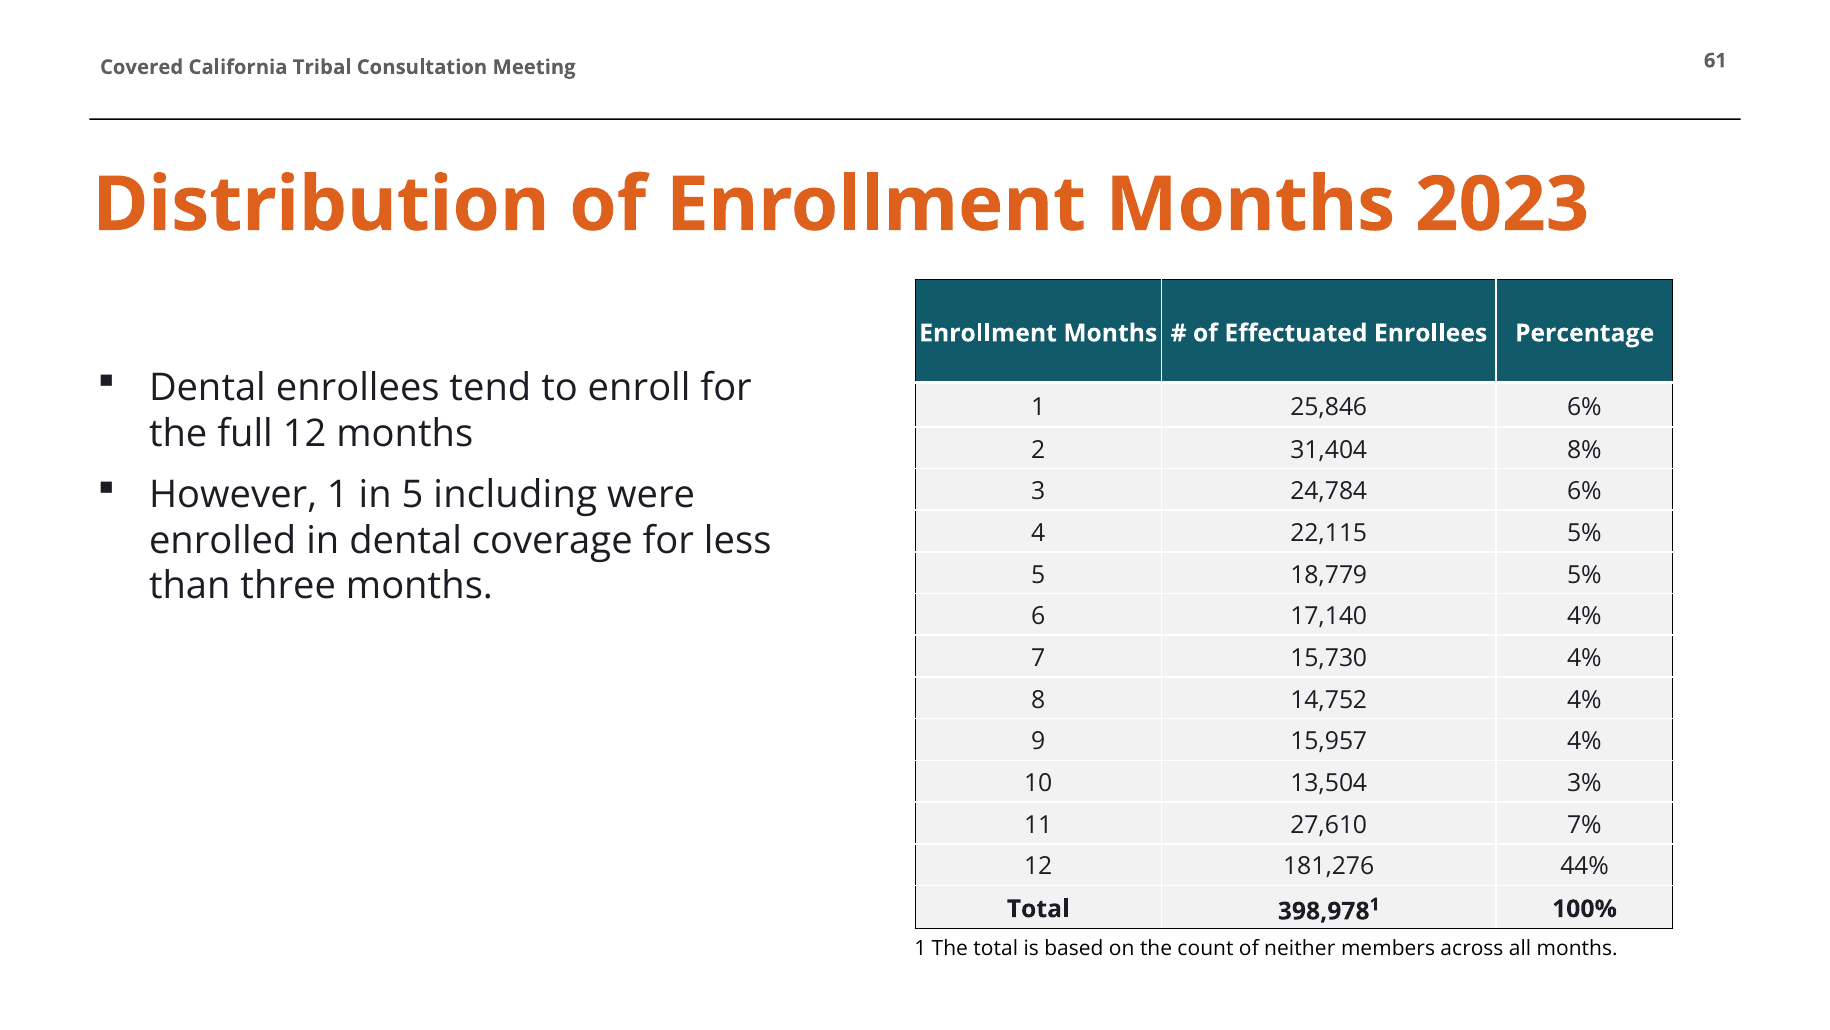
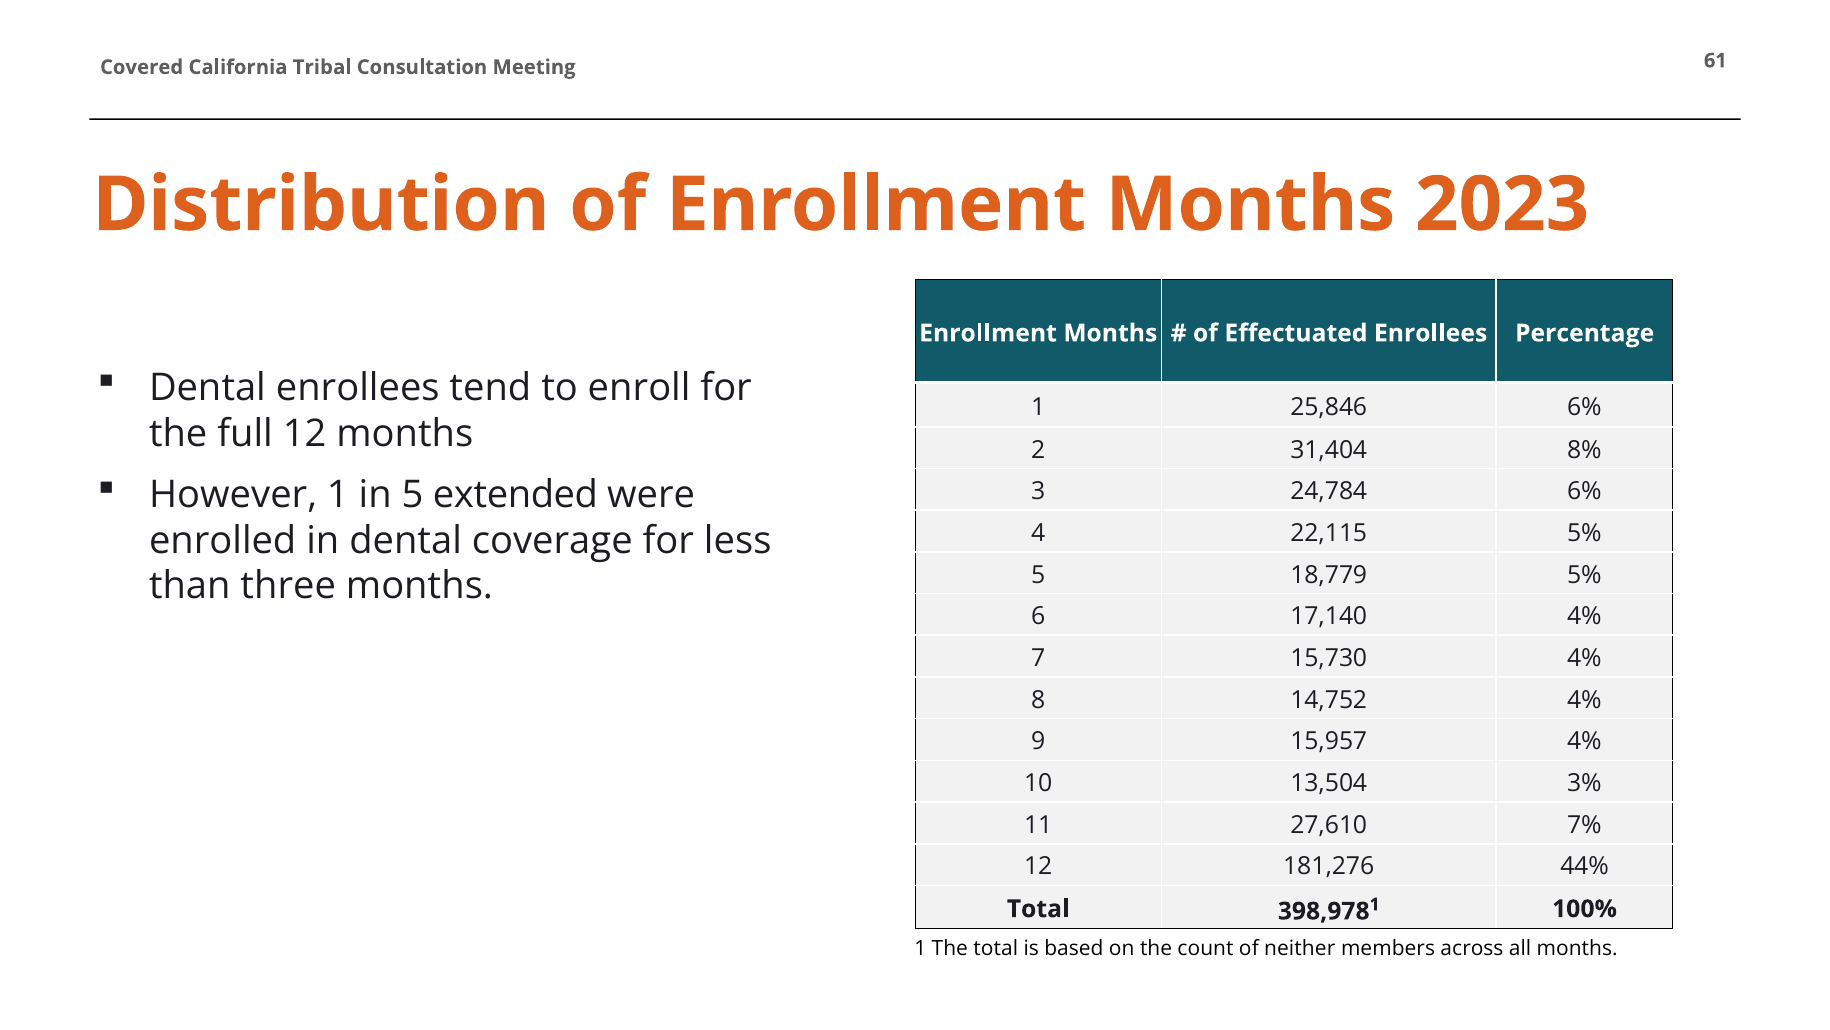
including: including -> extended (516, 494)
